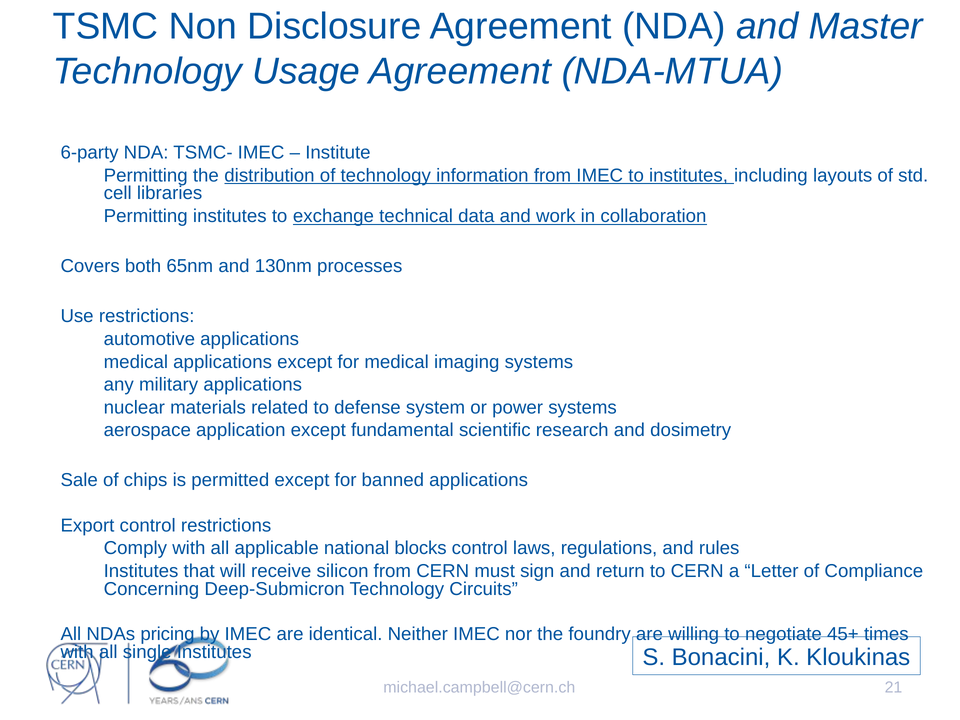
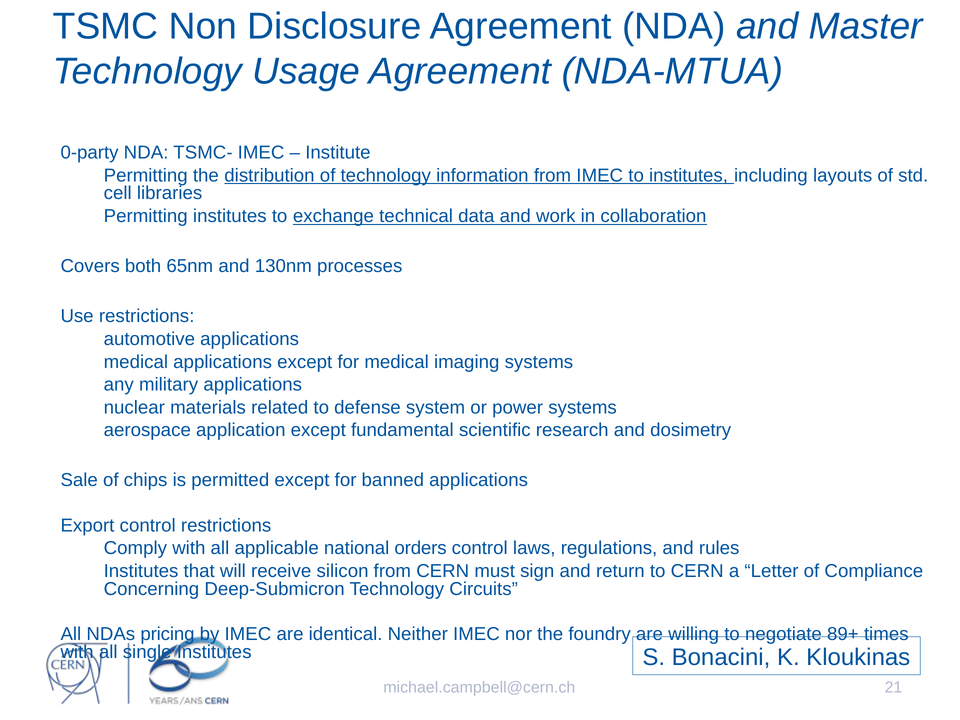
6-party: 6-party -> 0-party (90, 153)
blocks: blocks -> orders (421, 548)
45+: 45+ -> 89+ (843, 634)
